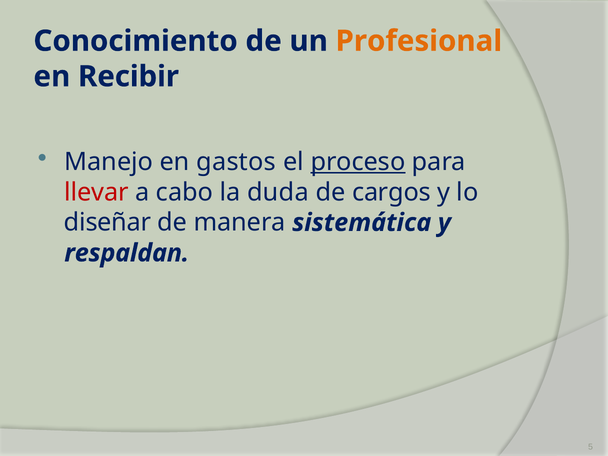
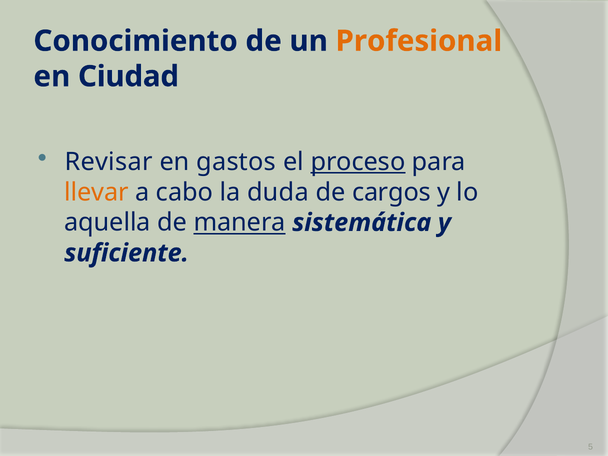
Recibir: Recibir -> Ciudad (129, 77)
Manejo: Manejo -> Revisar (109, 162)
llevar colour: red -> orange (97, 192)
diseñar: diseñar -> aquella (108, 223)
manera underline: none -> present (240, 223)
respaldan: respaldan -> suficiente (127, 253)
